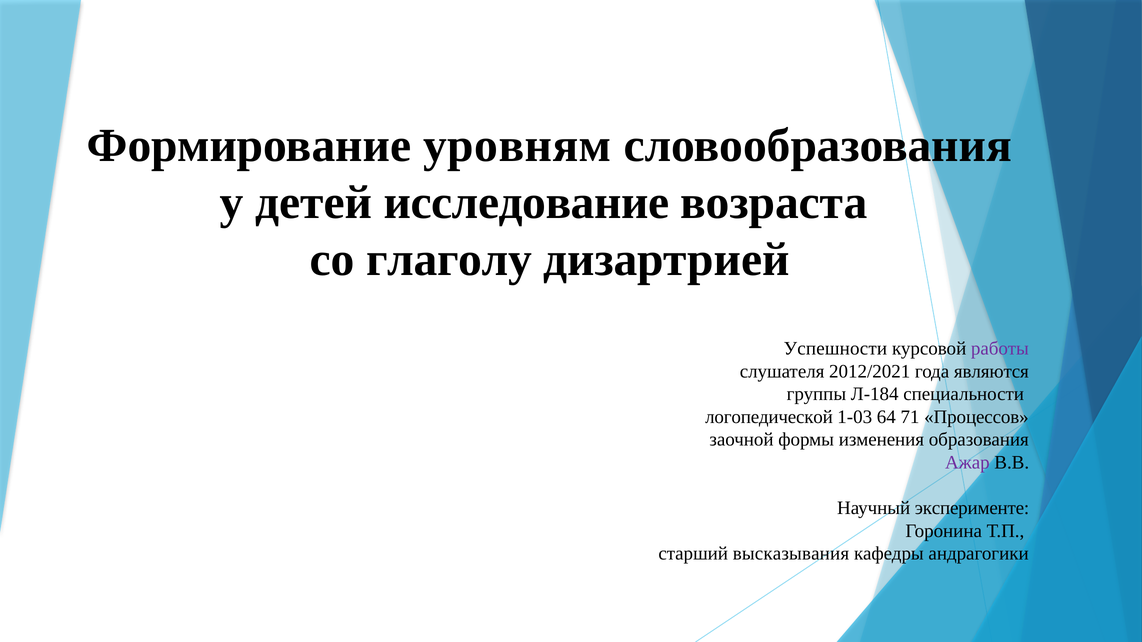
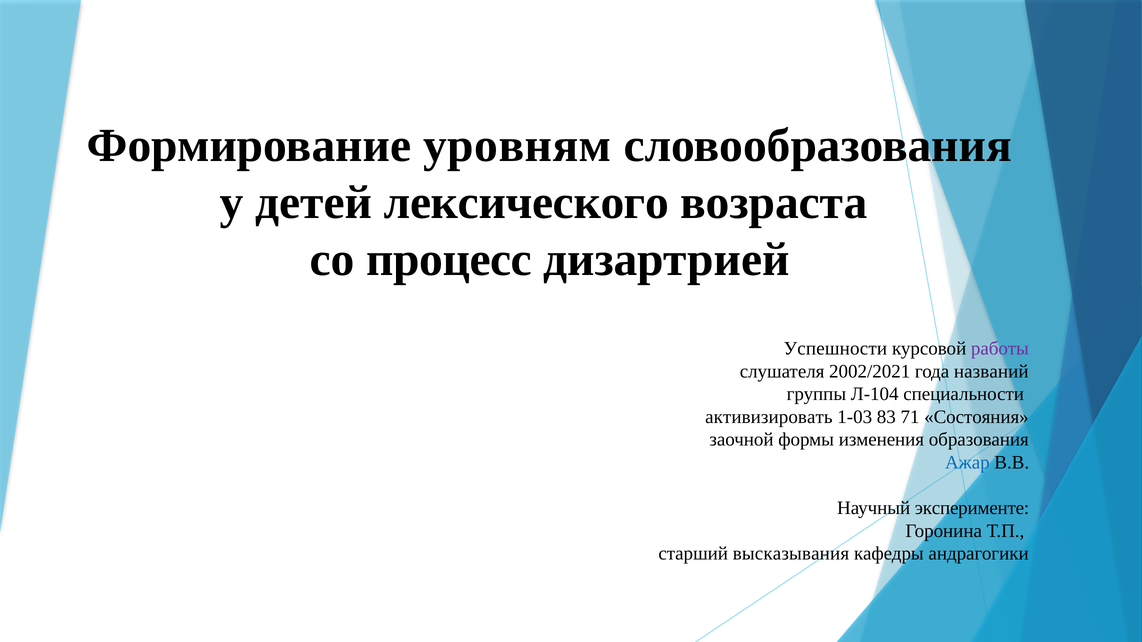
исследование: исследование -> лексического (526, 203)
глаголу: глаголу -> процесс (449, 260)
2012/2021: 2012/2021 -> 2002/2021 (870, 372)
являются: являются -> названий (991, 372)
Л-184: Л-184 -> Л-104 (875, 394)
логопедической: логопедической -> активизировать (769, 417)
64: 64 -> 83 (886, 417)
Процессов: Процессов -> Состояния (976, 417)
Ажар colour: purple -> blue (967, 463)
